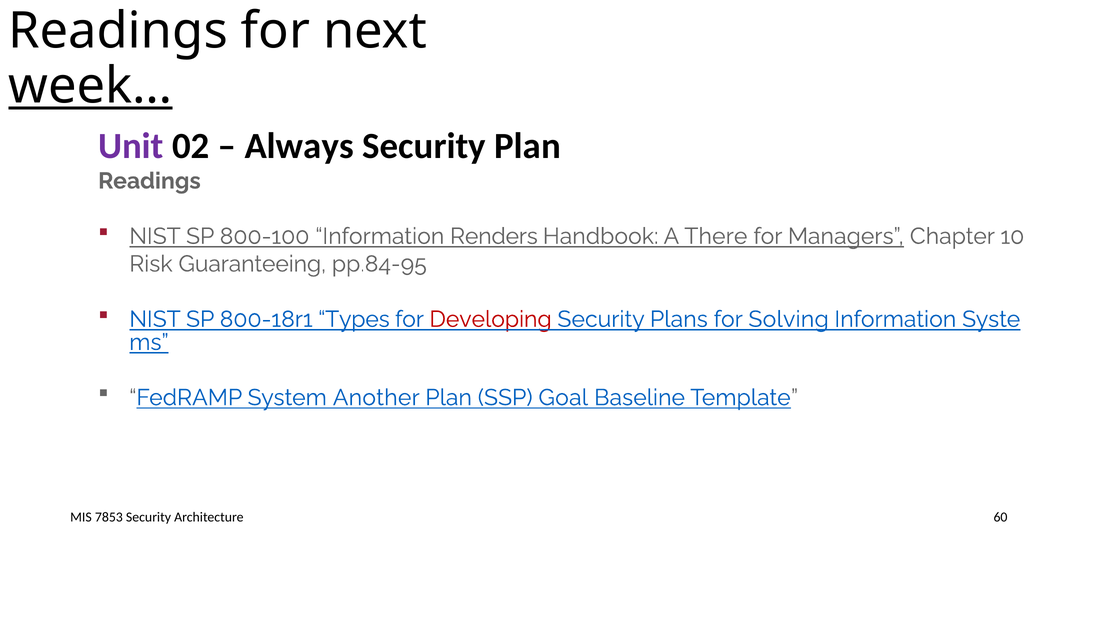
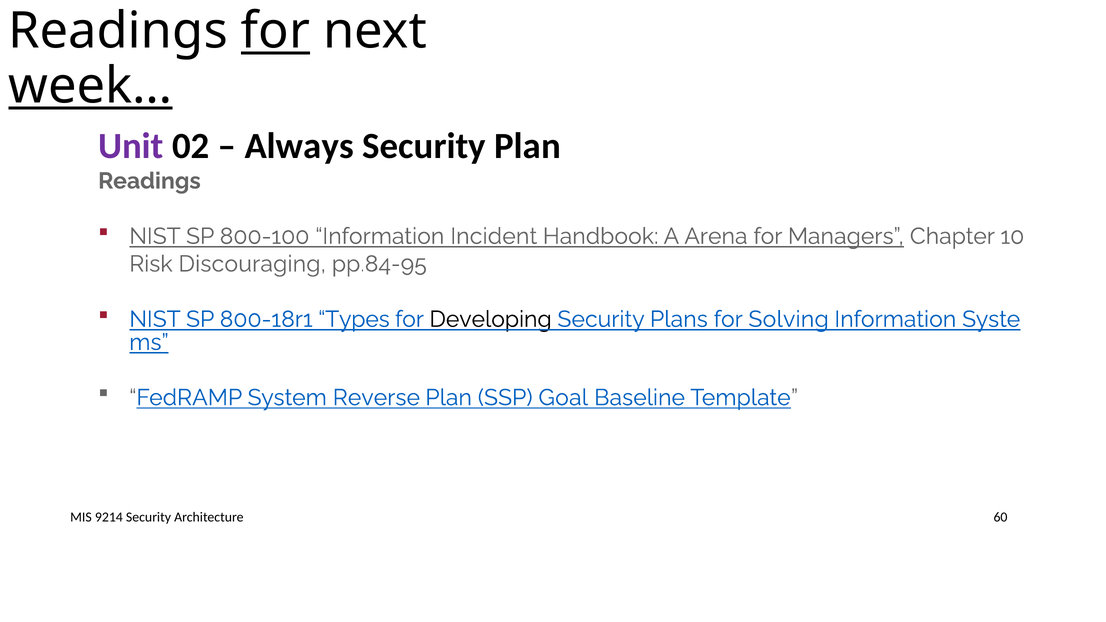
for underline: none -> present (275, 31)
Renders: Renders -> Incident (494, 236)
There: There -> Arena (716, 236)
Guaranteeing: Guaranteeing -> Discouraging (252, 264)
Developing colour: red -> black (491, 319)
Another: Another -> Reverse (376, 398)
7853: 7853 -> 9214 (109, 517)
